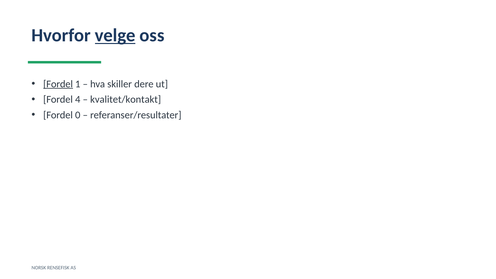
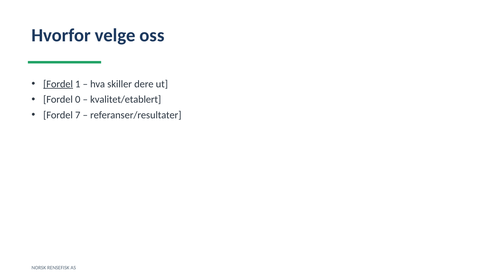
velge underline: present -> none (115, 35)
4: 4 -> 0 (78, 100)
kvalitet/kontakt: kvalitet/kontakt -> kvalitet/etablert (126, 100)
0: 0 -> 7 (78, 115)
